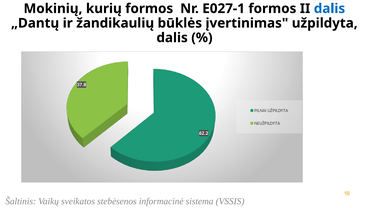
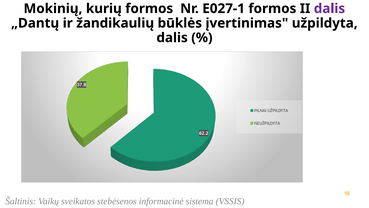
dalis colour: blue -> purple (329, 9)
